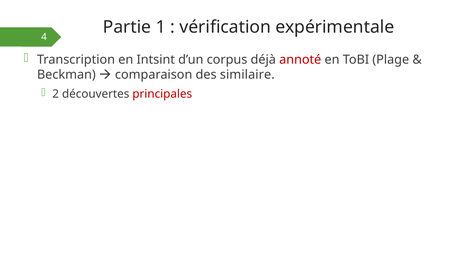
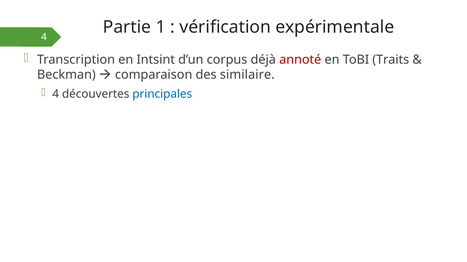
Plage: Plage -> Traits (391, 60)
2: 2 -> 4 (56, 94)
principales colour: red -> blue (162, 94)
